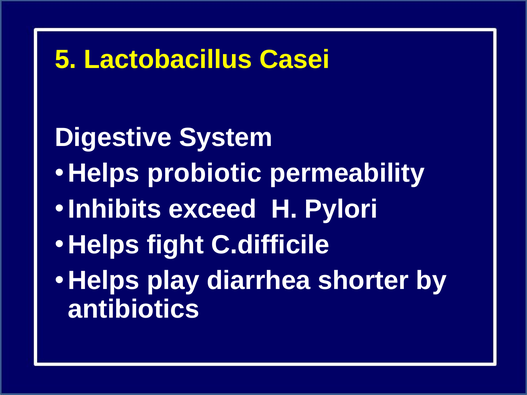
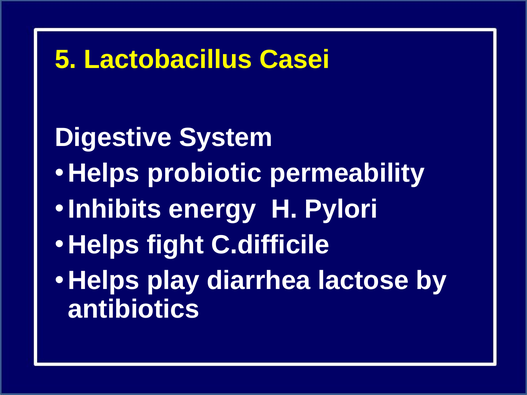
exceed: exceed -> energy (212, 209)
shorter: shorter -> lactose (363, 281)
